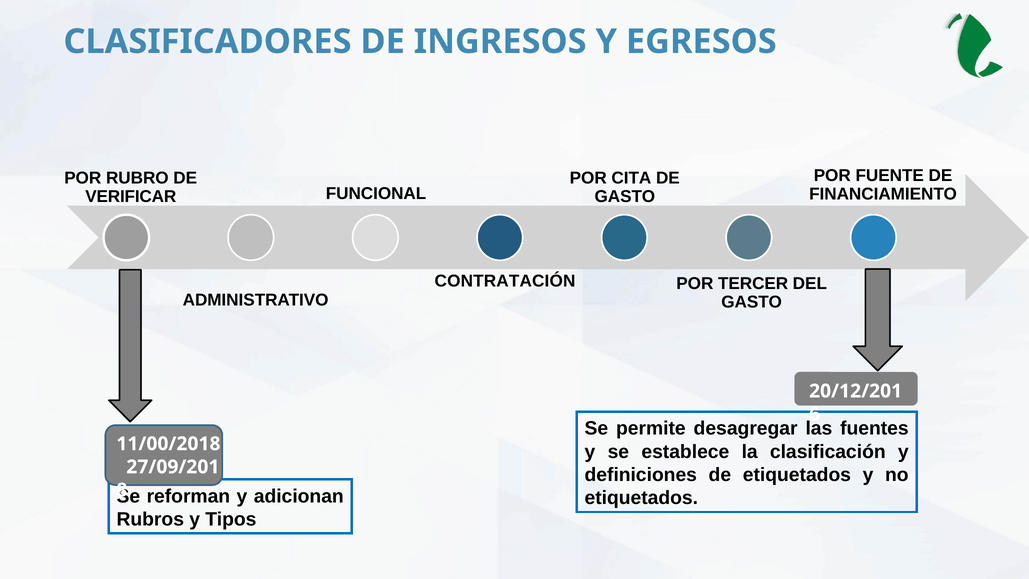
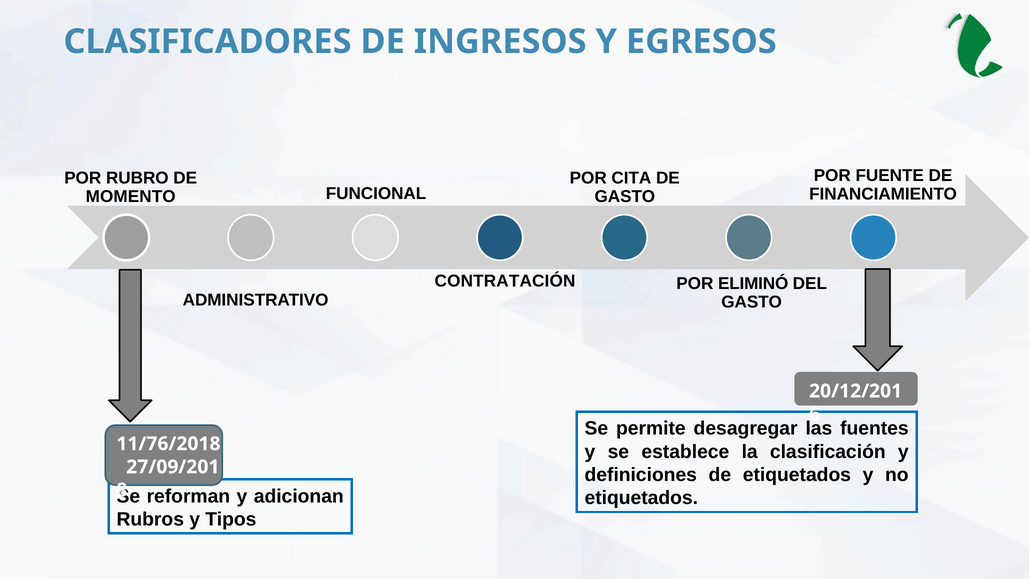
VERIFICAR: VERIFICAR -> MOMENTO (131, 197)
TERCER: TERCER -> ELIMINÓ (753, 284)
11/00/2018: 11/00/2018 -> 11/76/2018 (168, 444)
